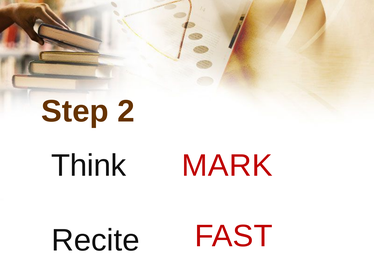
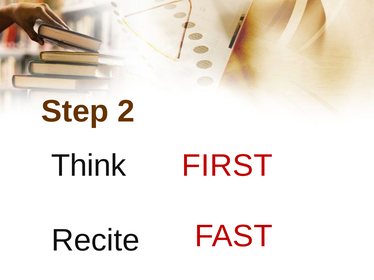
MARK: MARK -> FIRST (227, 166)
